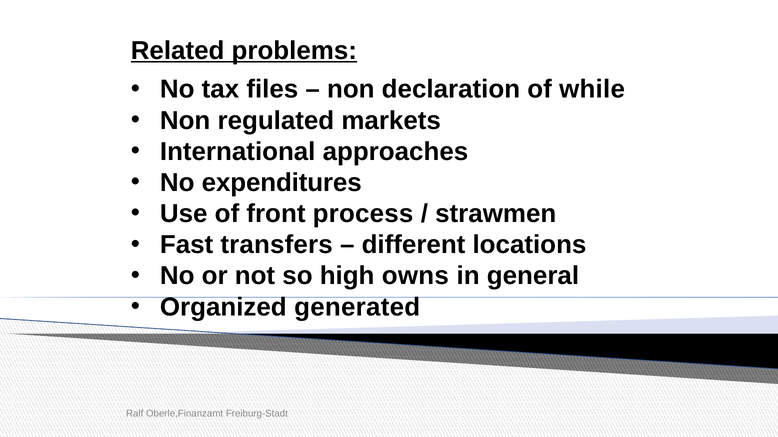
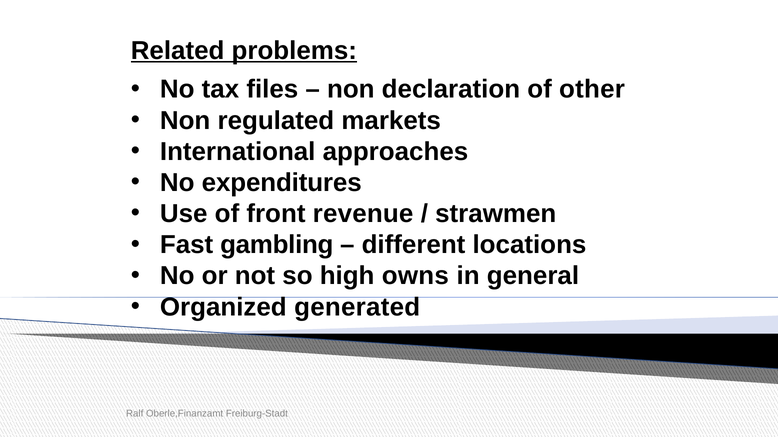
while: while -> other (592, 90)
process: process -> revenue (363, 214)
transfers: transfers -> gambling (277, 245)
